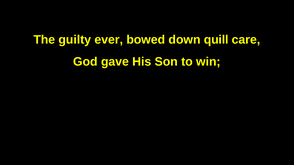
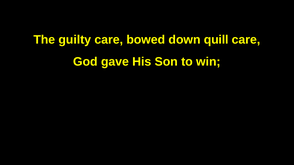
guilty ever: ever -> care (109, 40)
